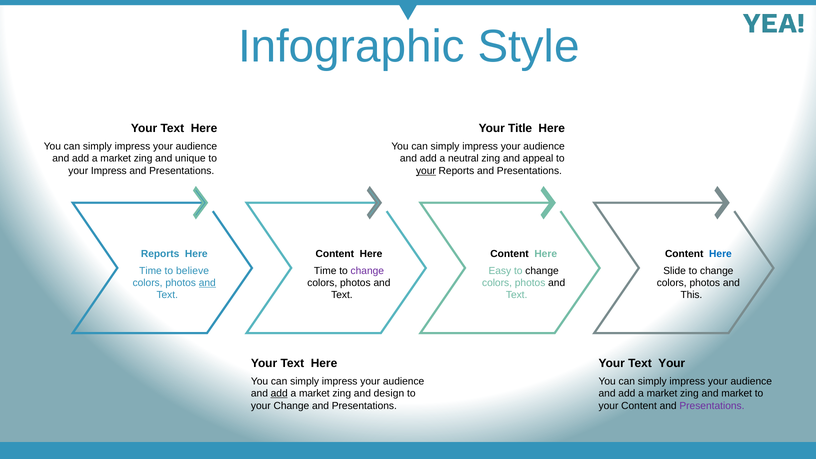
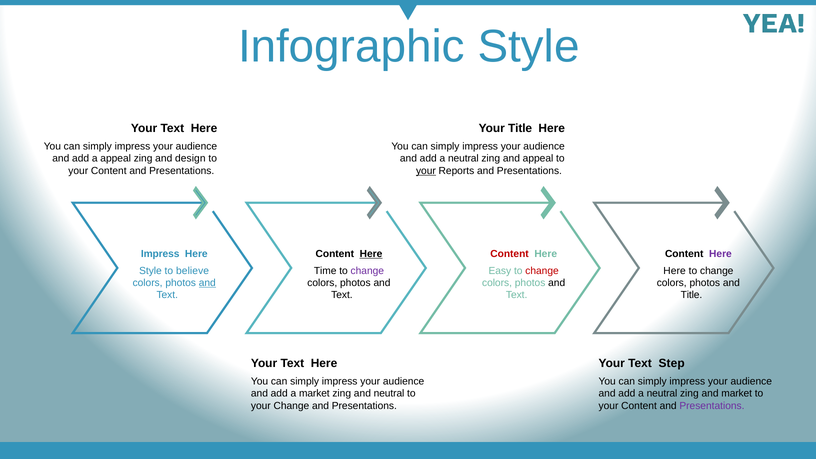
market: market -> appeal (116, 159)
unique: unique -> design (190, 159)
Impress: Impress -> Content (109, 171)
Reports: Reports -> Impress (160, 254)
Here underline: none -> present (371, 254)
Content colour: black -> red (510, 254)
Here colour: blue -> purple (720, 254)
Time: Time -> Style (150, 271)
change colour: black -> red (542, 271)
Slide: Slide -> Here (675, 271)
This: This -> Title (691, 295)
Text Your: Your -> Step (672, 363)
add underline: present -> none (279, 393)
and design: design -> neutral (389, 393)
market: market -> neutral (662, 393)
